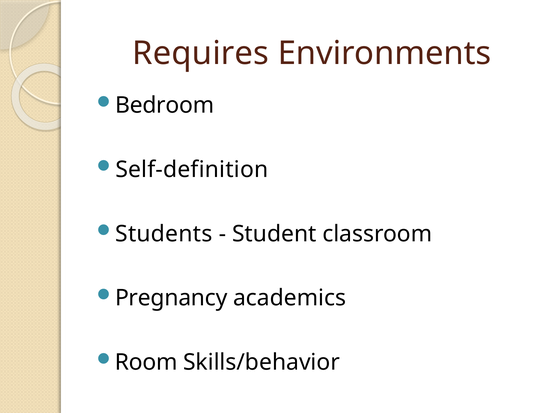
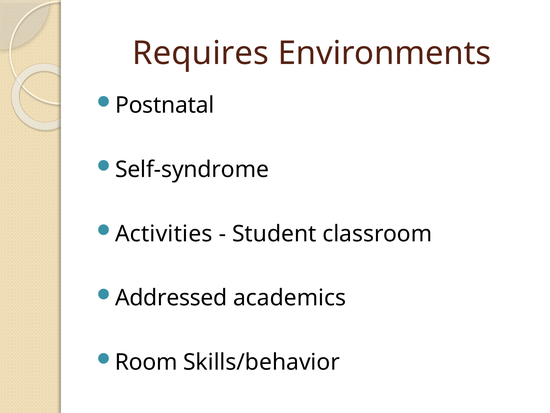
Bedroom: Bedroom -> Postnatal (165, 105)
Self-definition: Self-definition -> Self-syndrome (192, 169)
Students: Students -> Activities (164, 234)
Pregnancy: Pregnancy -> Addressed (171, 298)
